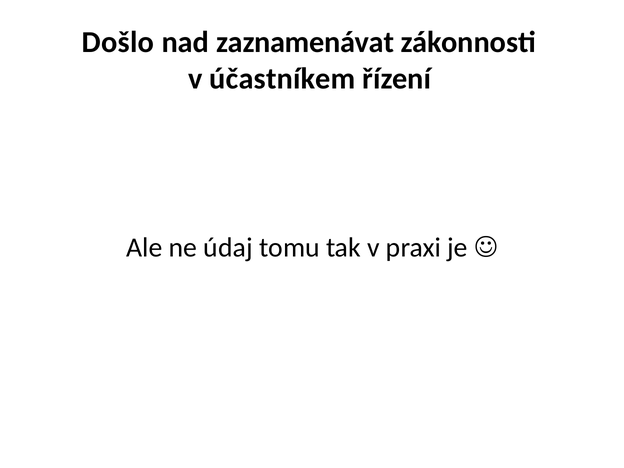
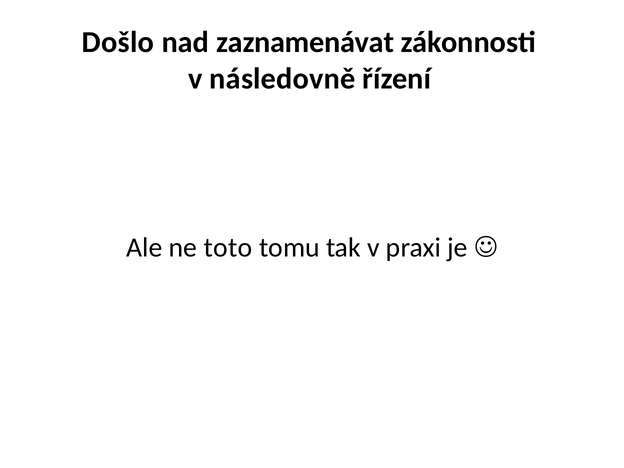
účastníkem: účastníkem -> následovně (282, 79)
údaj: údaj -> toto (228, 248)
